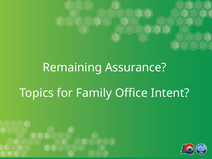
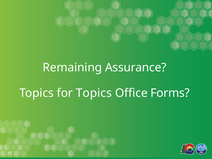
for Family: Family -> Topics (94, 93)
Intent: Intent -> Forms (170, 93)
